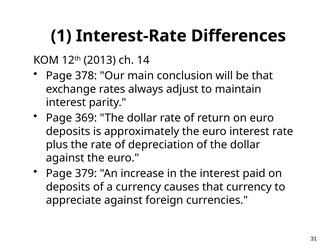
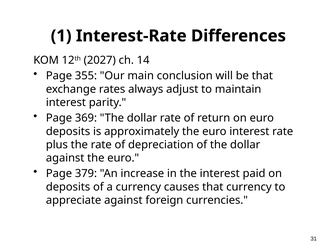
2013: 2013 -> 2027 (100, 60)
378: 378 -> 355 (86, 76)
